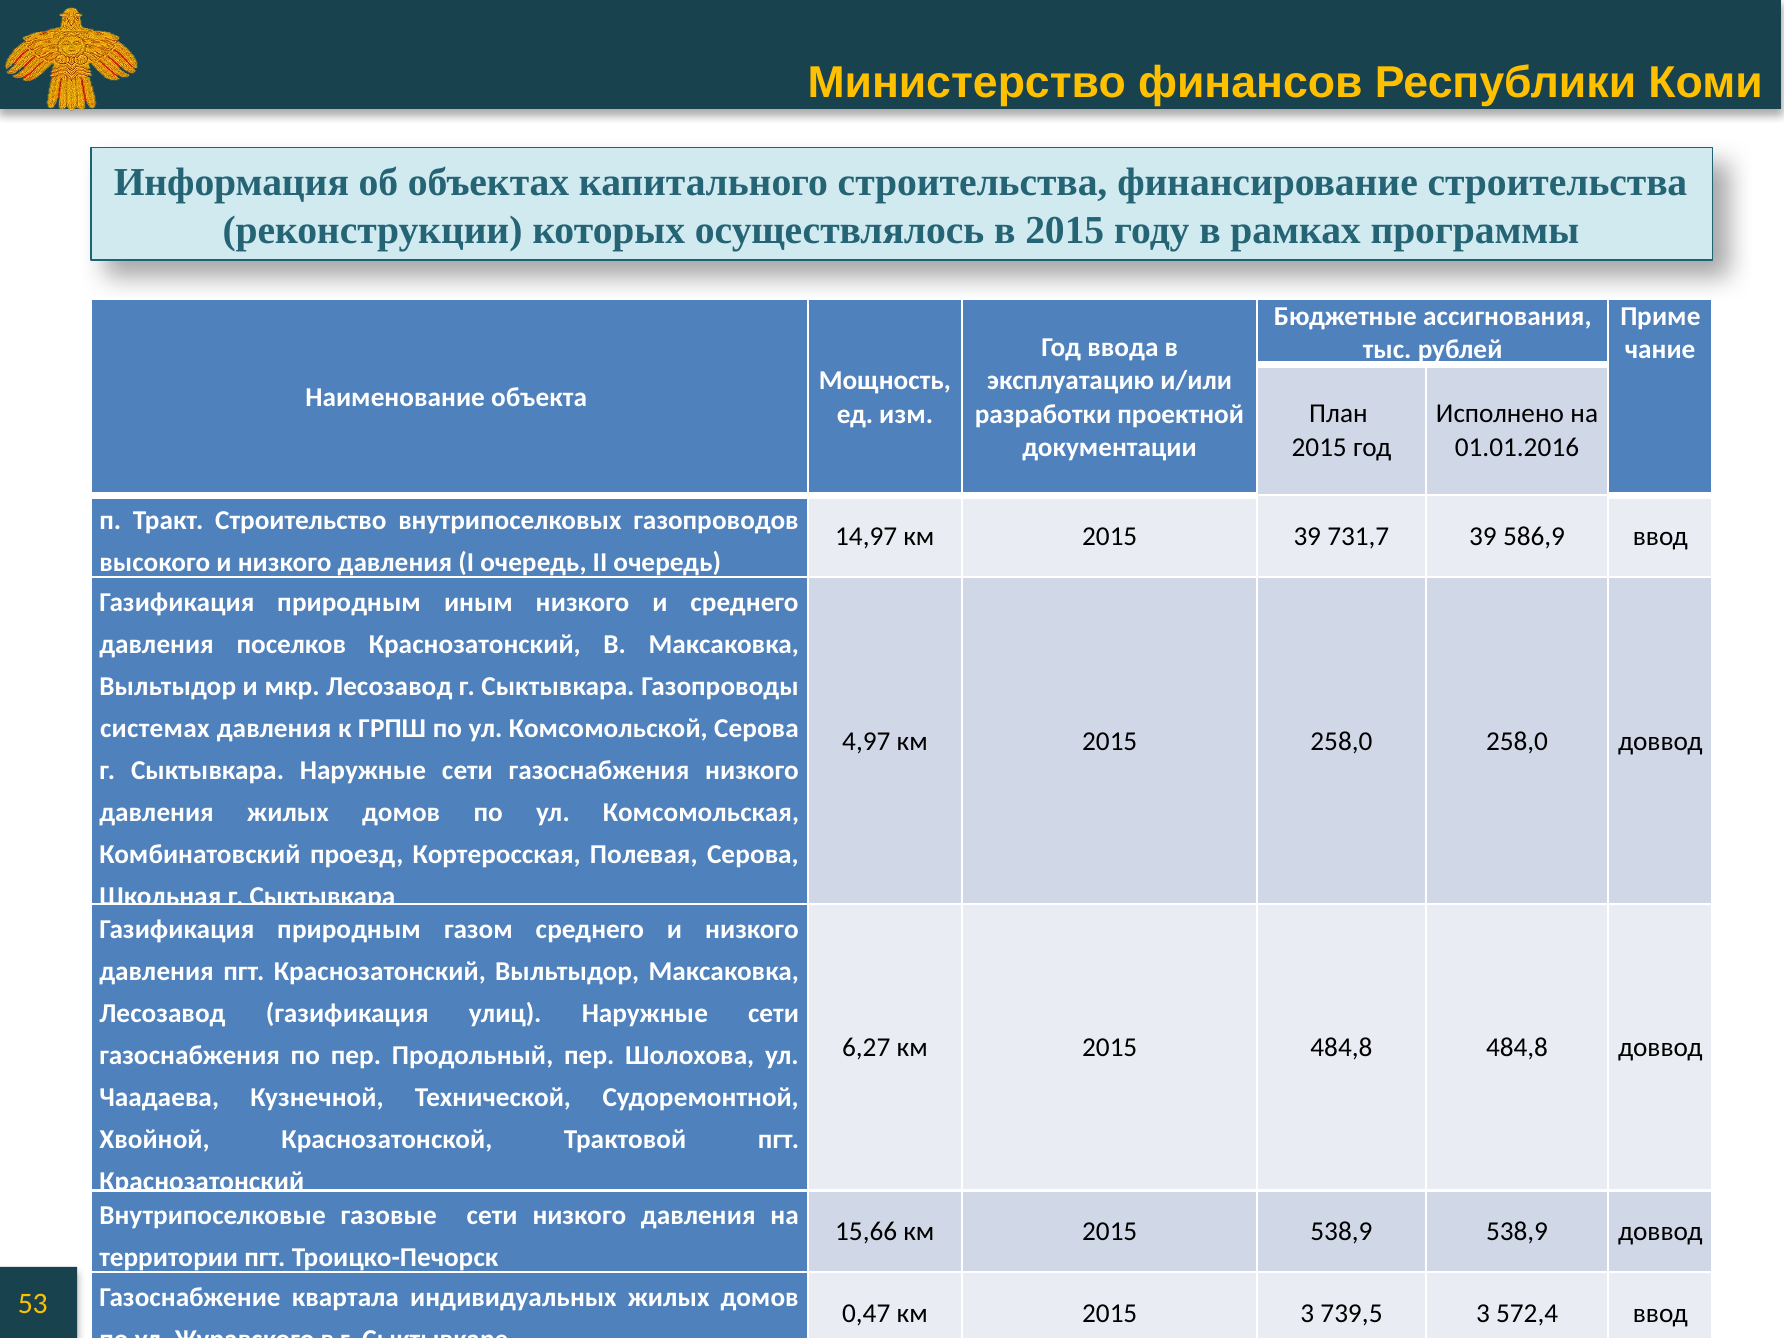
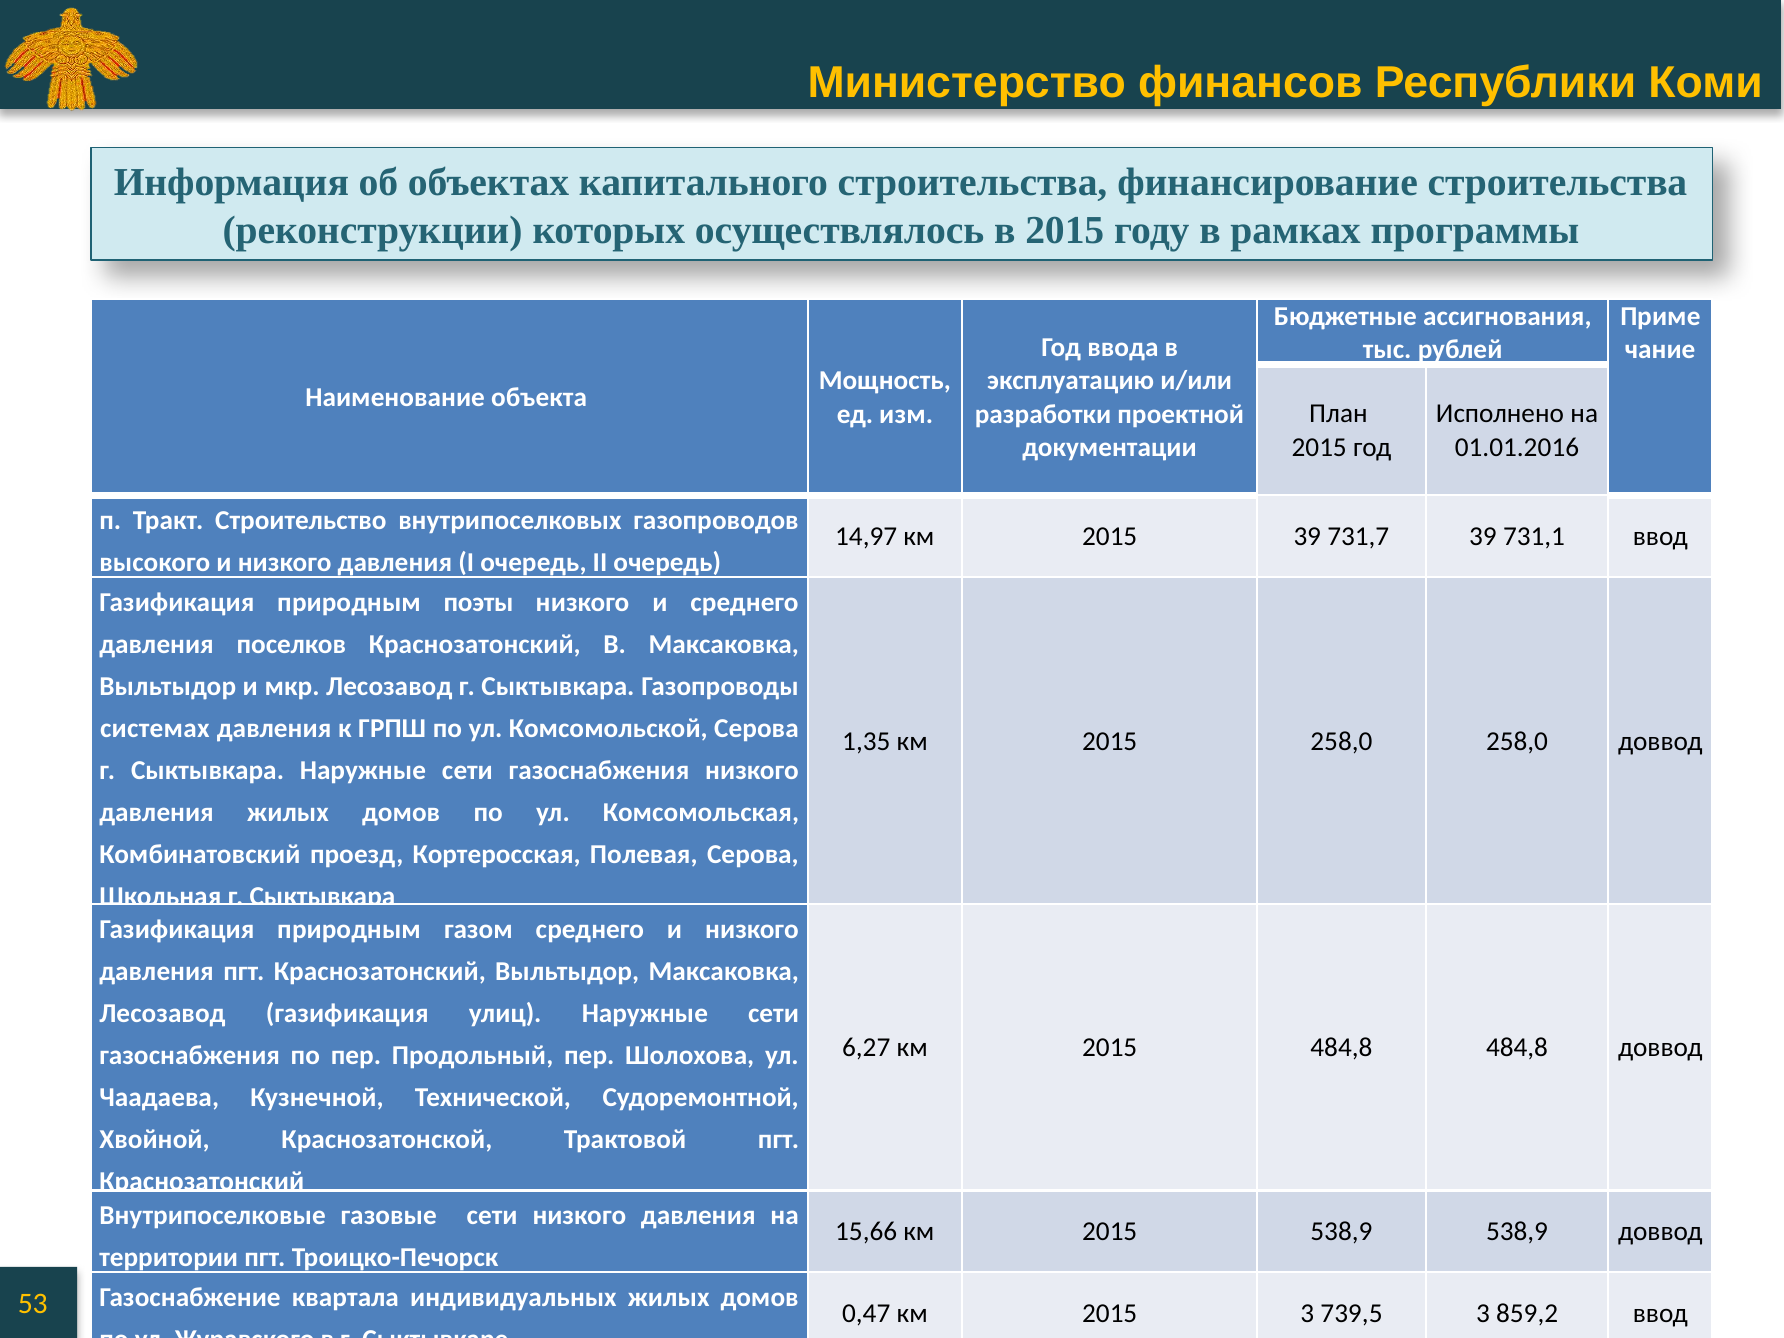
586,9: 586,9 -> 731,1 (1534, 537)
иным: иным -> поэты (479, 603)
4,97: 4,97 -> 1,35 (866, 741)
572,4: 572,4 -> 859,2 (1527, 1314)
